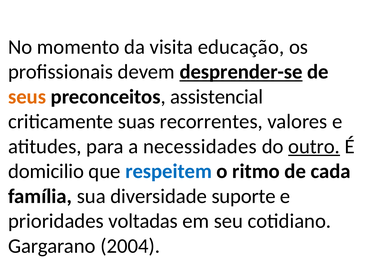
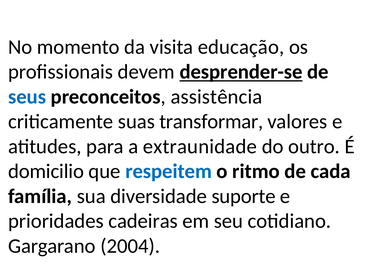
seus colour: orange -> blue (27, 97)
assistencial: assistencial -> assistência (216, 97)
recorrentes: recorrentes -> transformar (211, 121)
necessidades: necessidades -> extraunidade (200, 146)
outro underline: present -> none (314, 146)
voltadas: voltadas -> cadeiras (143, 221)
